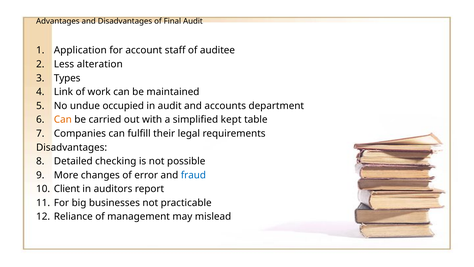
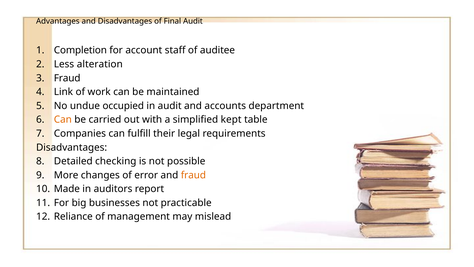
Application: Application -> Completion (80, 50)
Types: Types -> Fraud (67, 78)
fraud colour: blue -> orange (193, 175)
Client: Client -> Made (67, 189)
